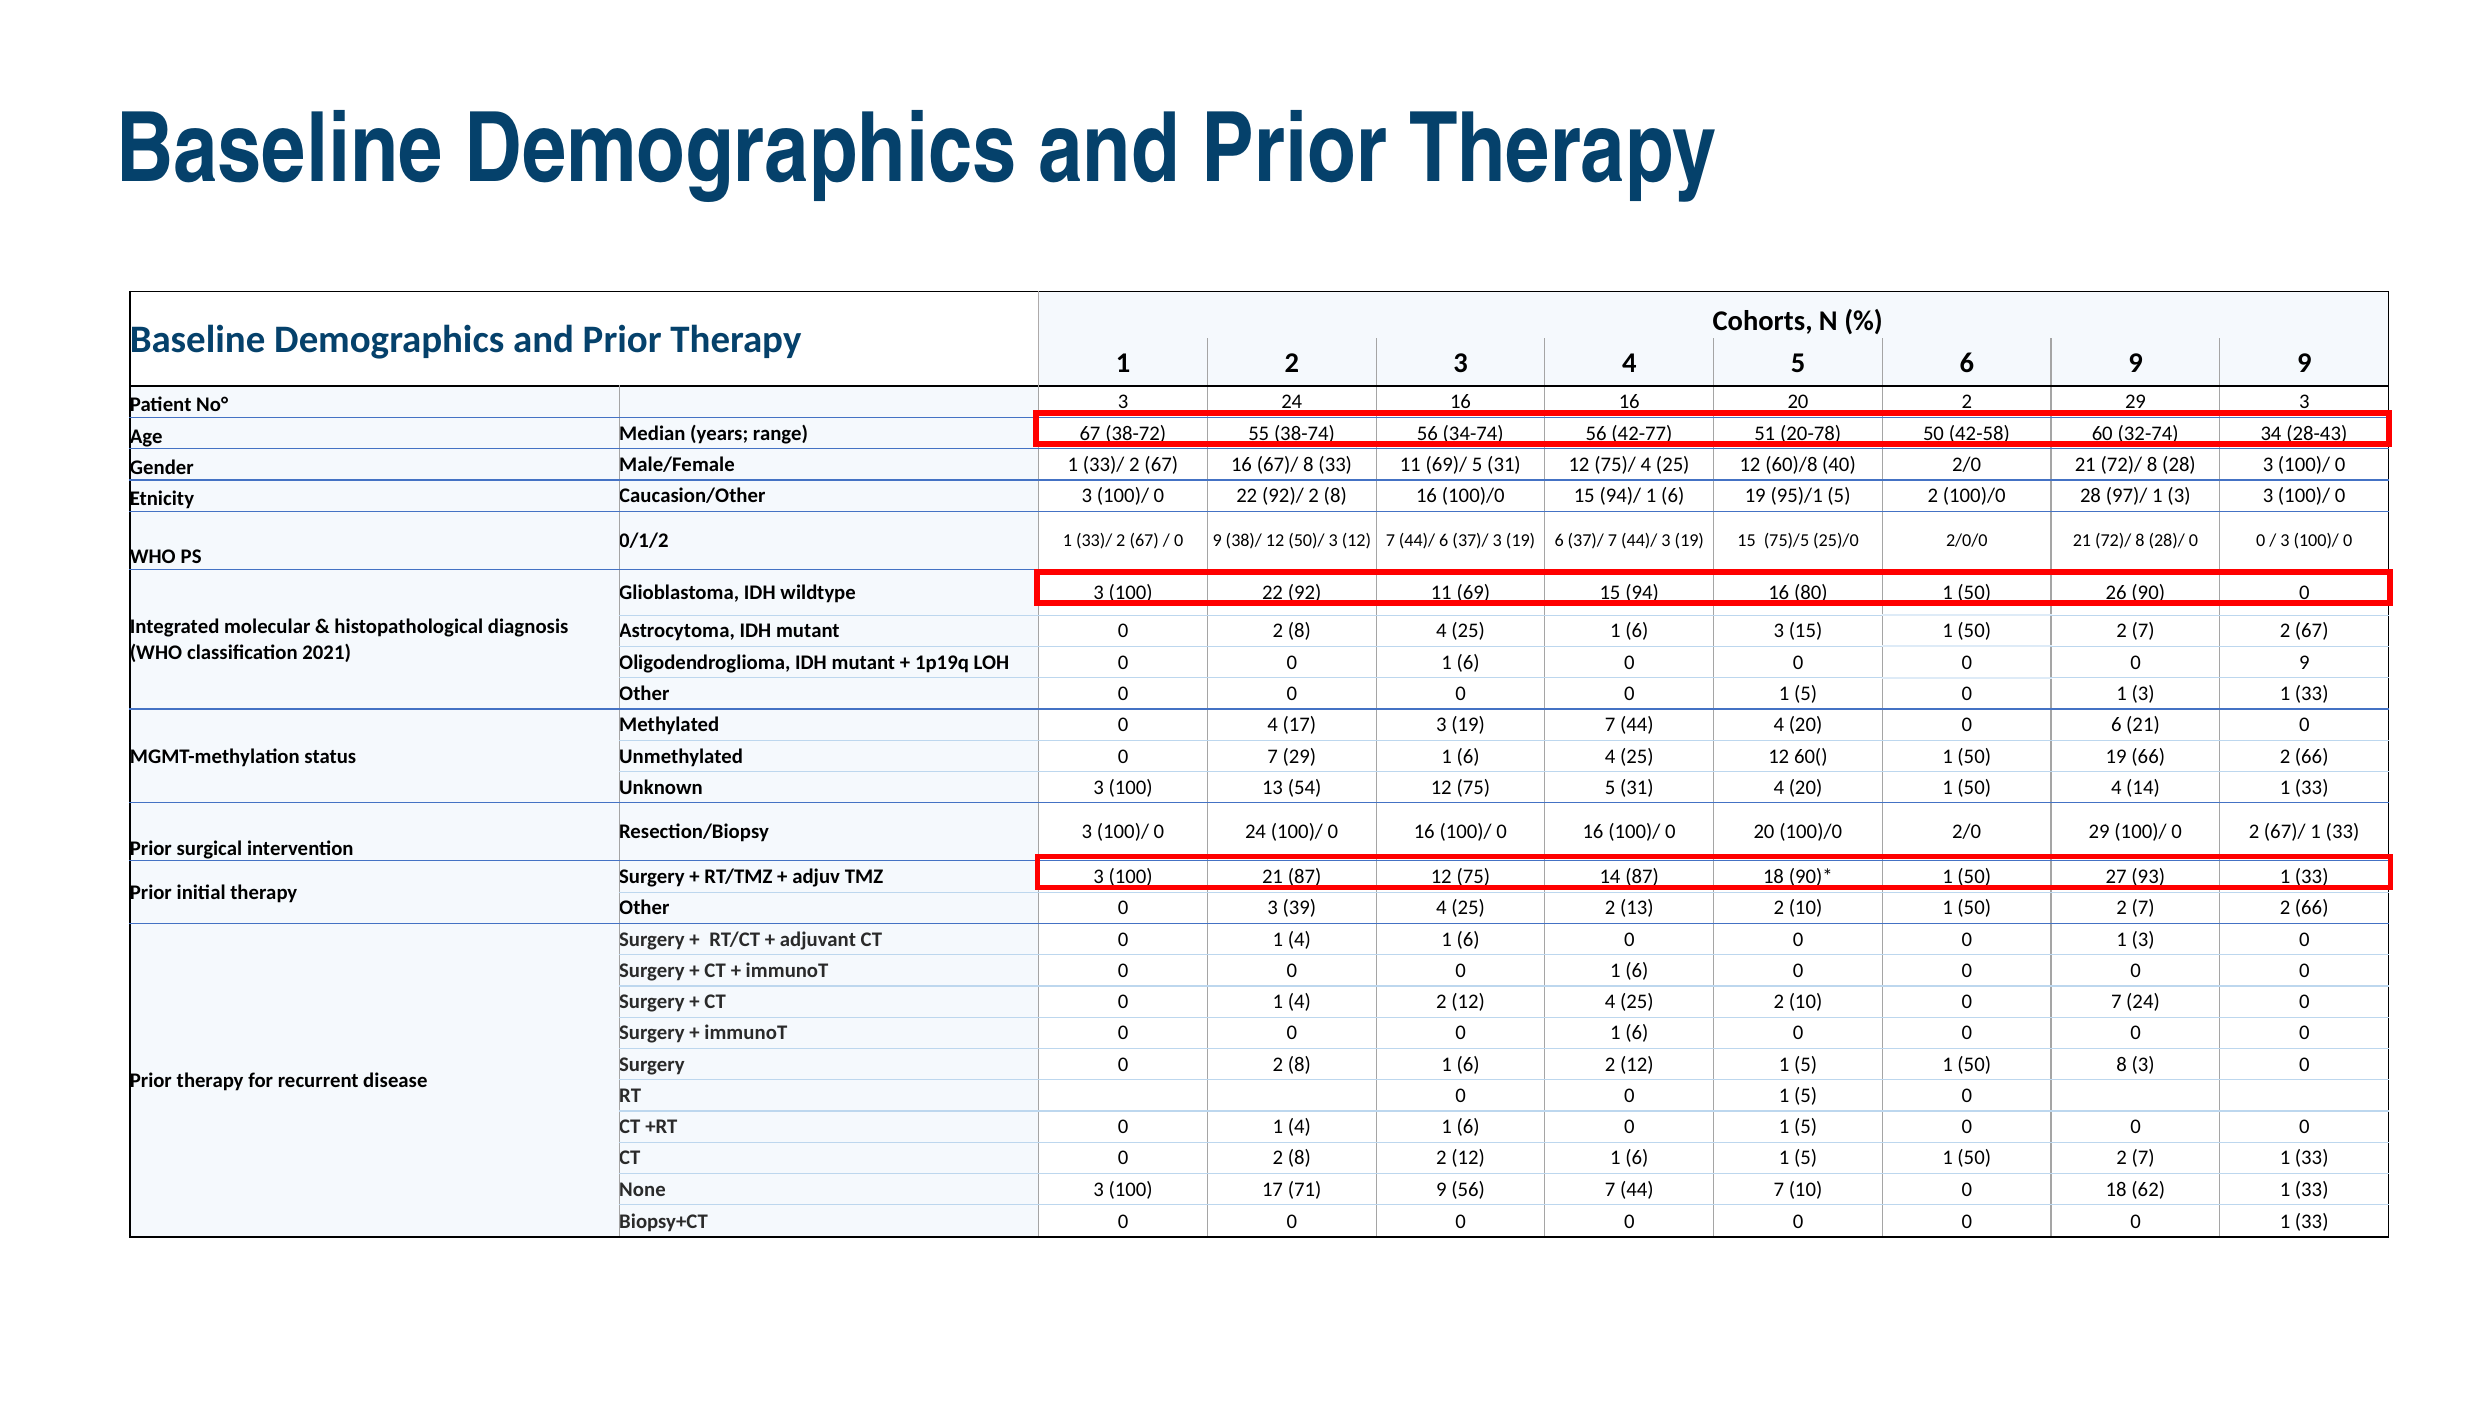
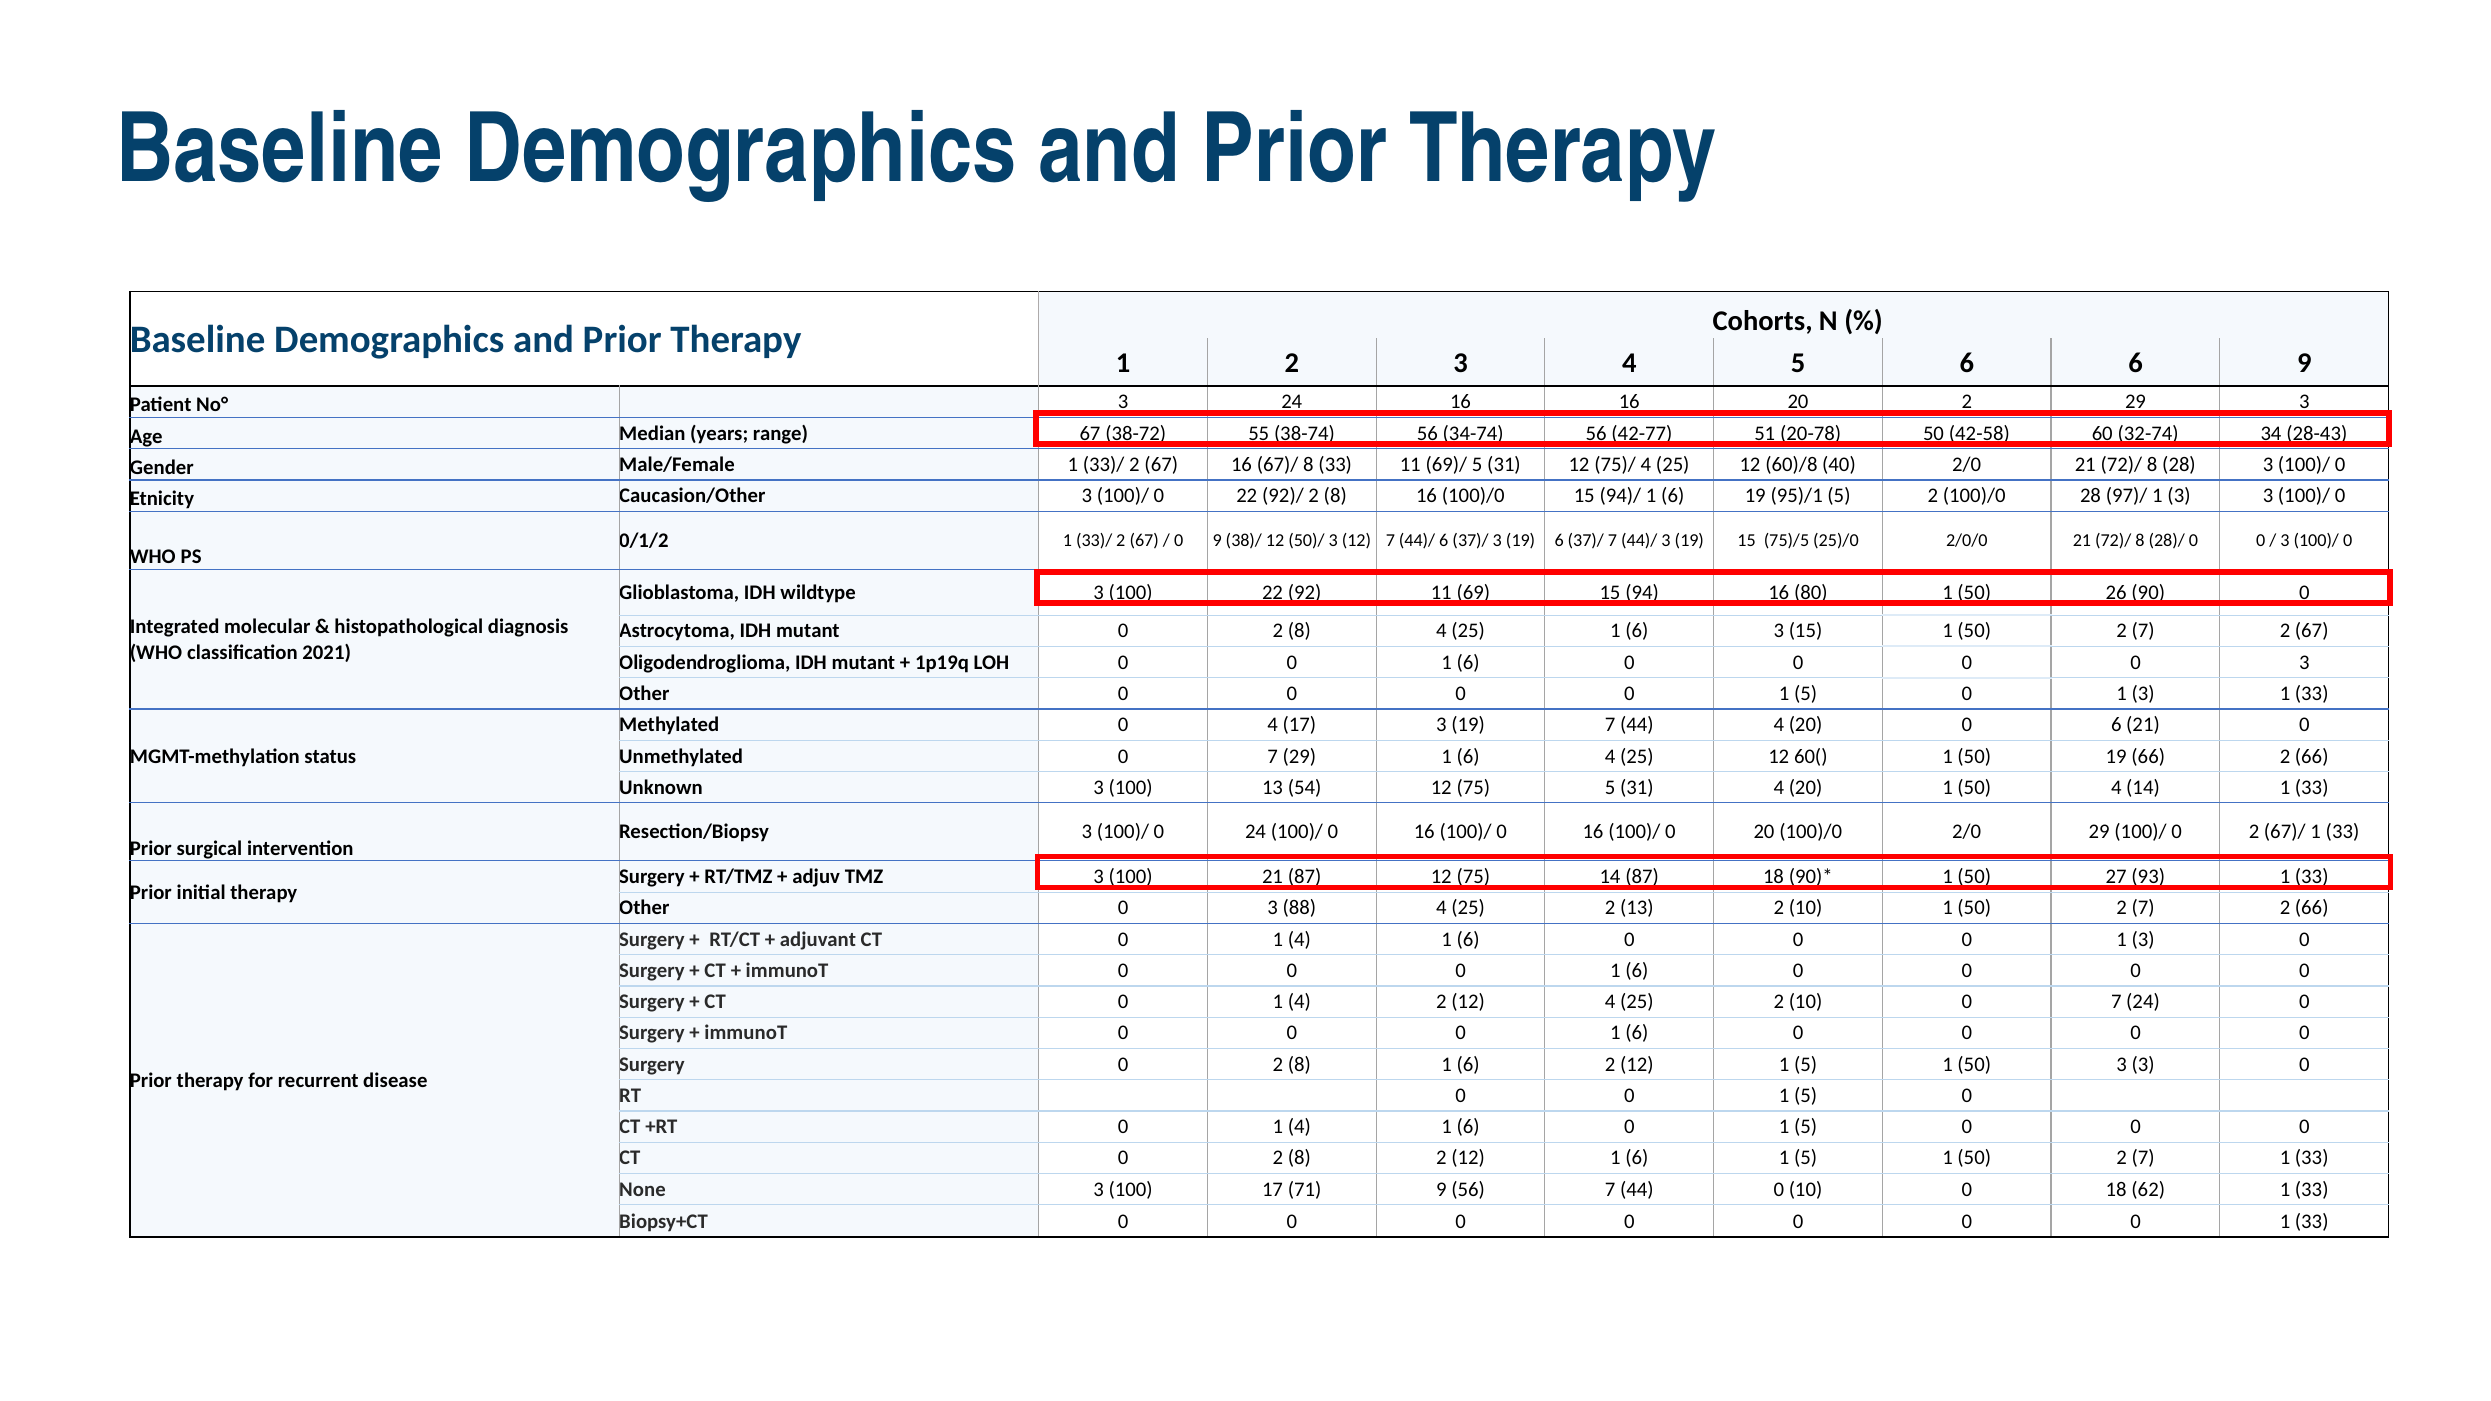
6 9: 9 -> 6 (2136, 363)
0 0 9: 9 -> 3 (2304, 662)
39: 39 -> 88 (1299, 908)
50 8: 8 -> 3 (2122, 1065)
44 7: 7 -> 0 (1779, 1190)
